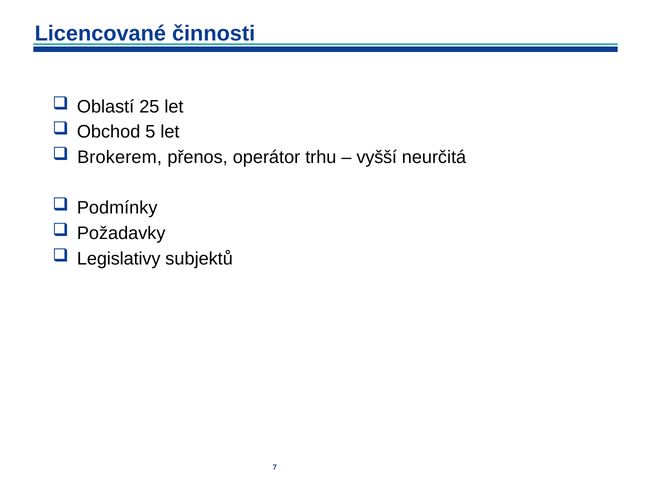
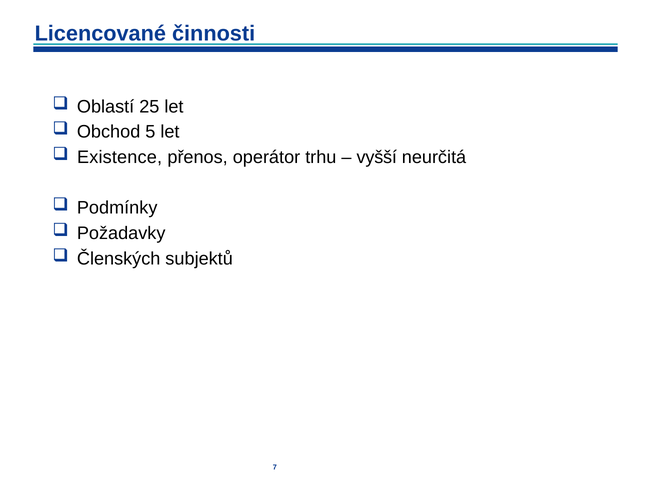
Brokerem: Brokerem -> Existence (120, 157)
Legislativy: Legislativy -> Členských (119, 259)
